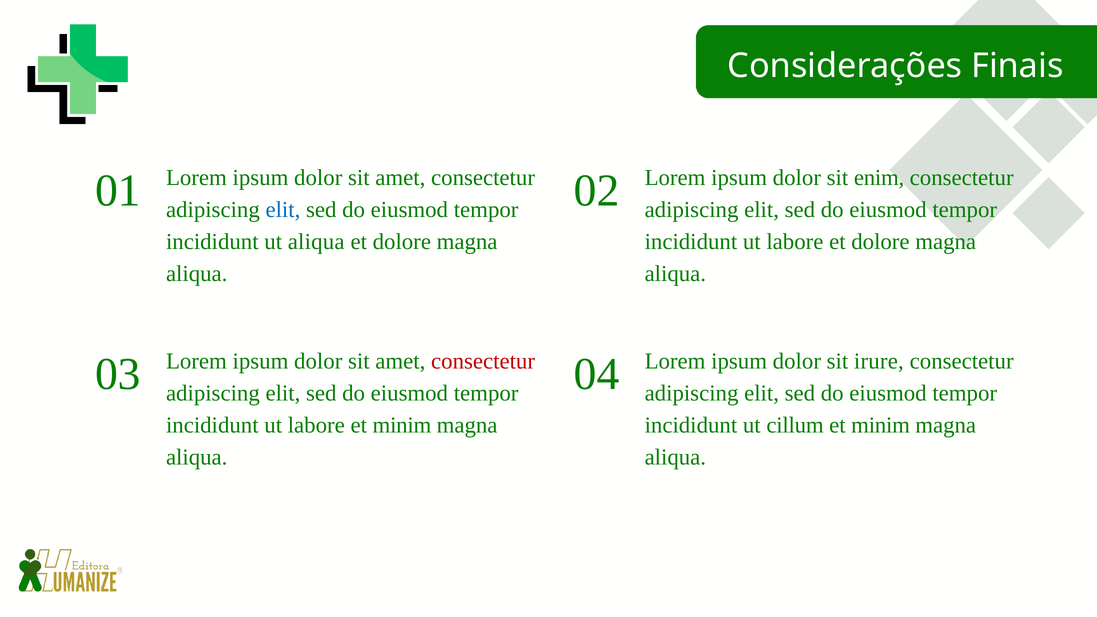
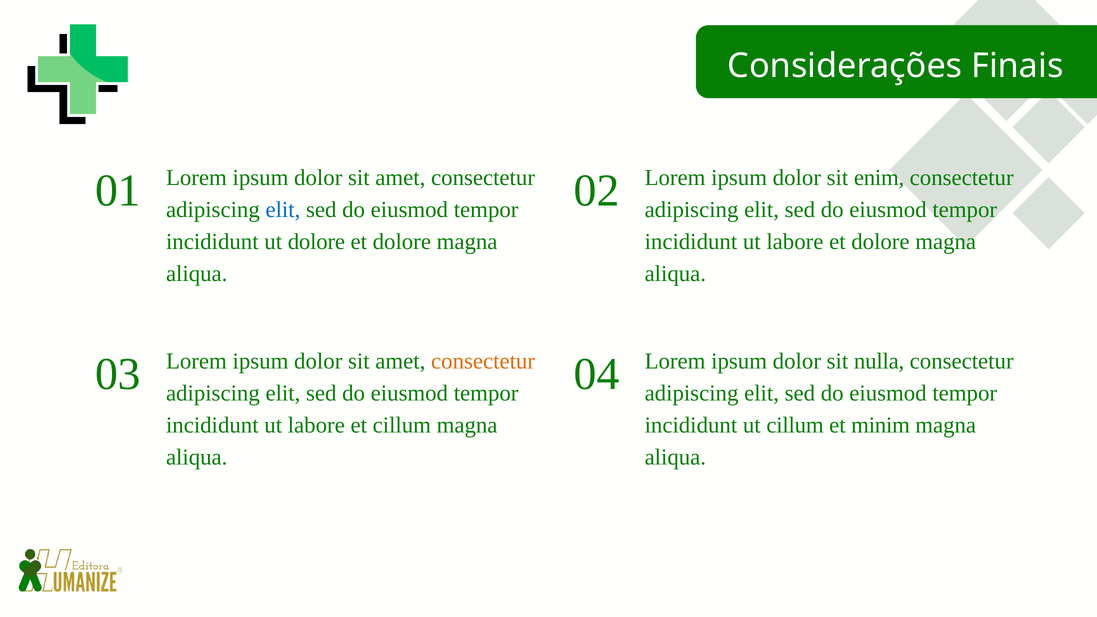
ut aliqua: aliqua -> dolore (316, 242)
consectetur colour: red -> orange (483, 361)
irure: irure -> nulla (879, 361)
labore et minim: minim -> cillum (402, 425)
